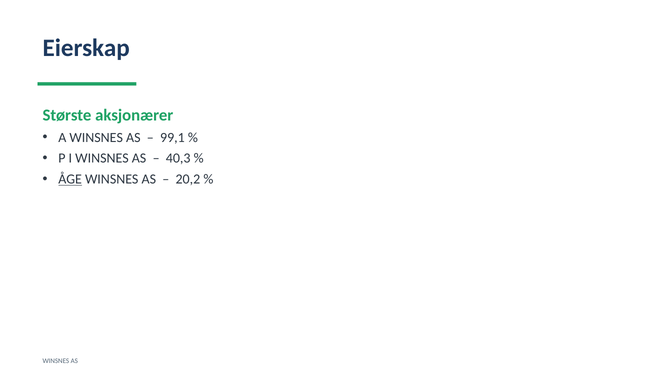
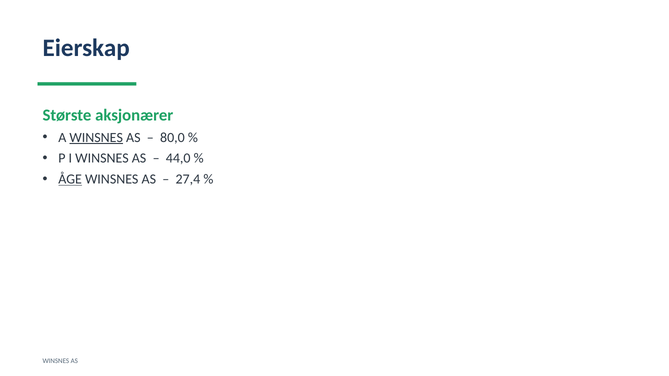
WINSNES underline: none -> present (96, 138)
99,1: 99,1 -> 80,0 (172, 138)
40,3: 40,3 -> 44,0 (178, 158)
20,2: 20,2 -> 27,4 (188, 179)
